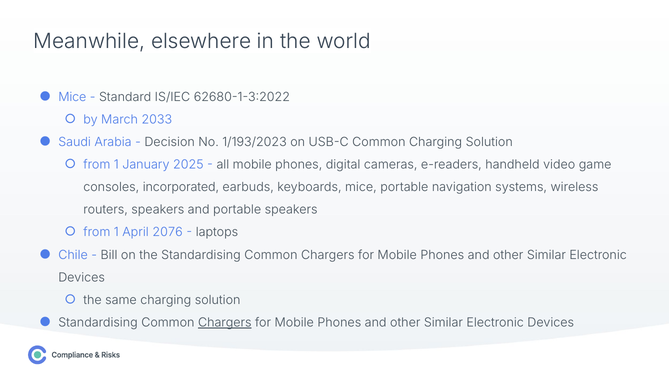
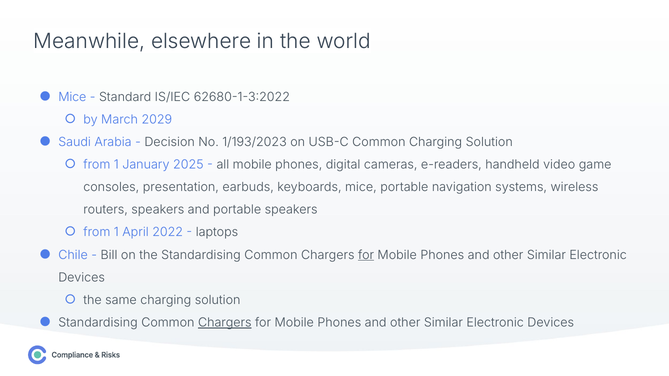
2033: 2033 -> 2029 (157, 120)
incorporated: incorporated -> presentation (181, 187)
2076: 2076 -> 2022 (168, 233)
for underline: none -> present (366, 255)
